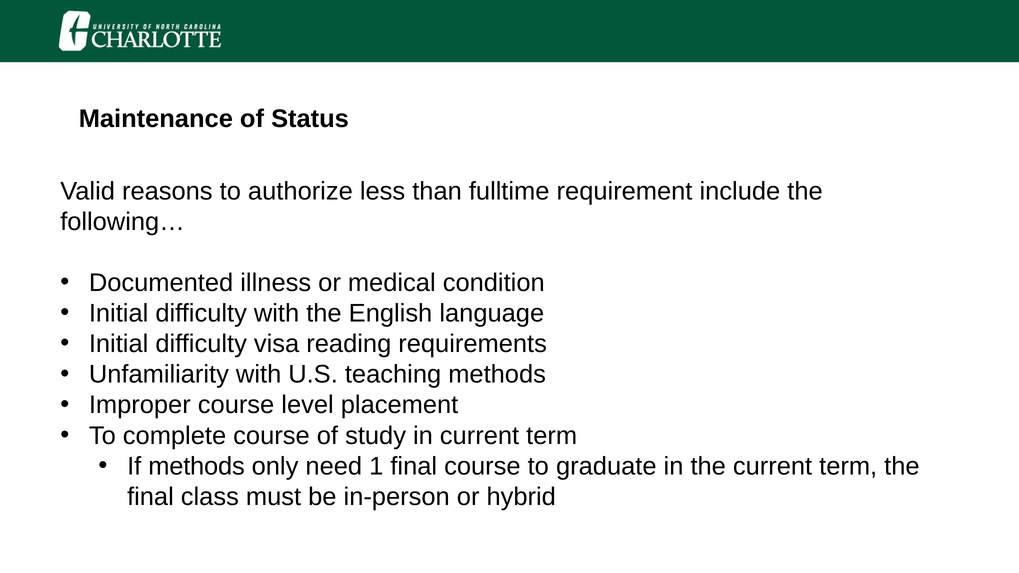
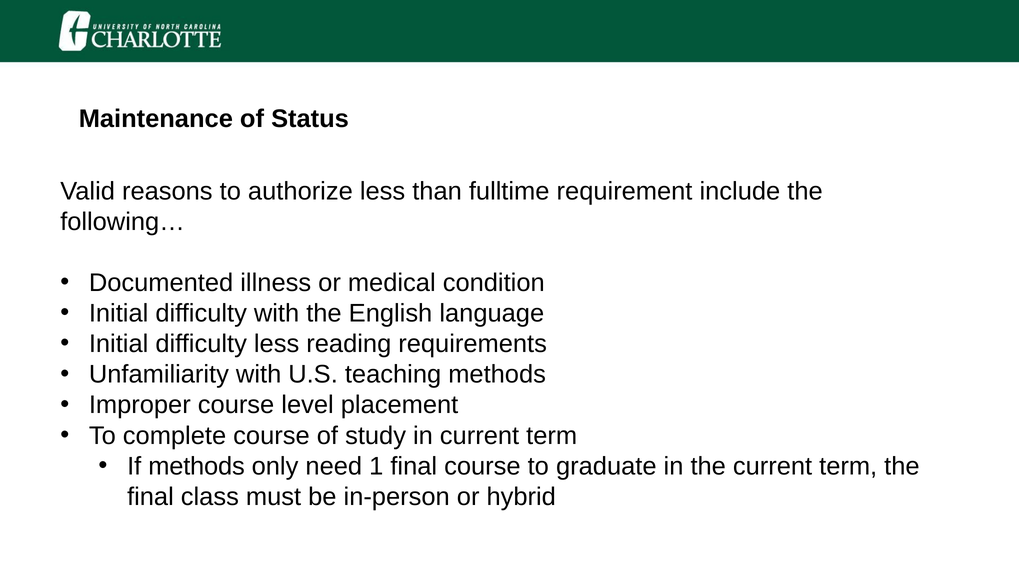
difficulty visa: visa -> less (277, 344)
